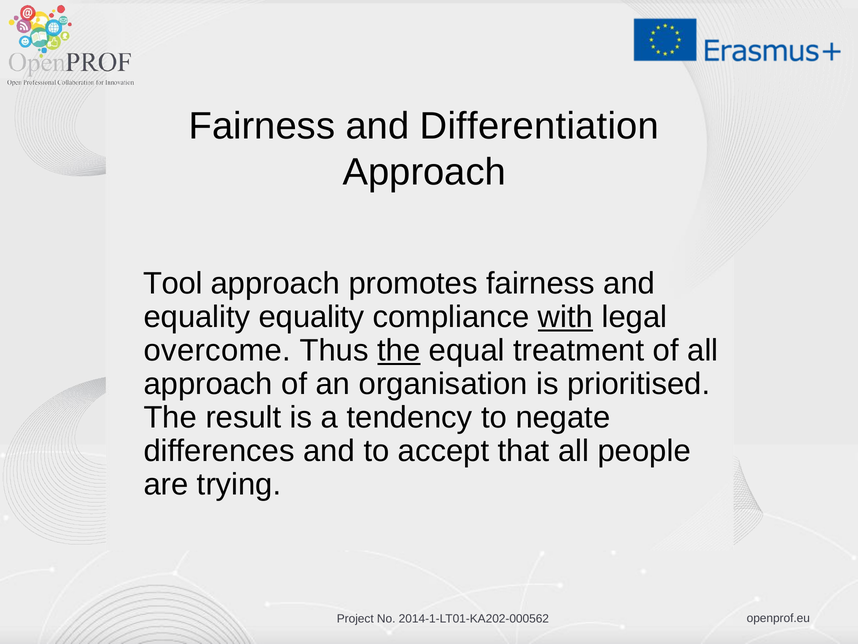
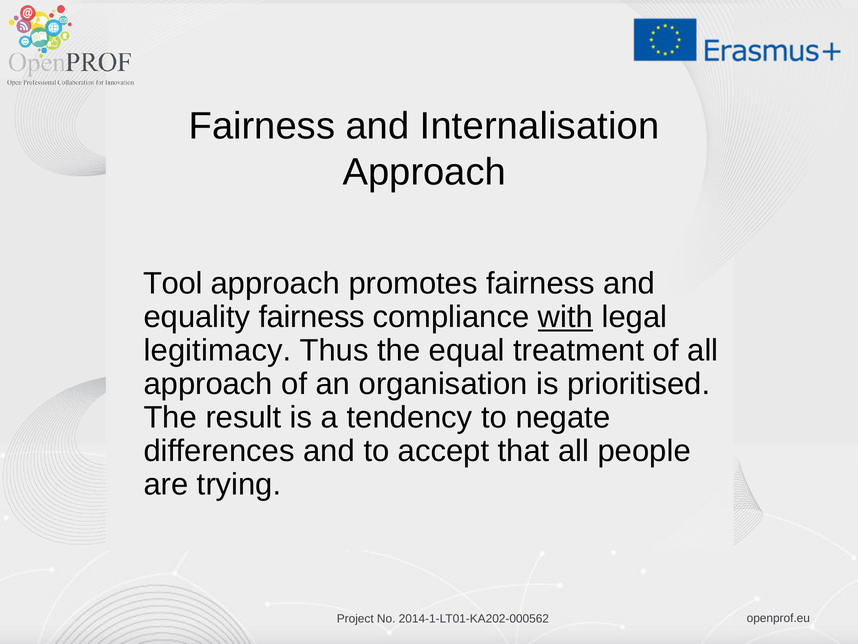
Differentiation: Differentiation -> Internalisation (540, 126)
equality equality: equality -> fairness (312, 317)
overcome: overcome -> legitimacy (218, 350)
the underline: present -> none (399, 350)
